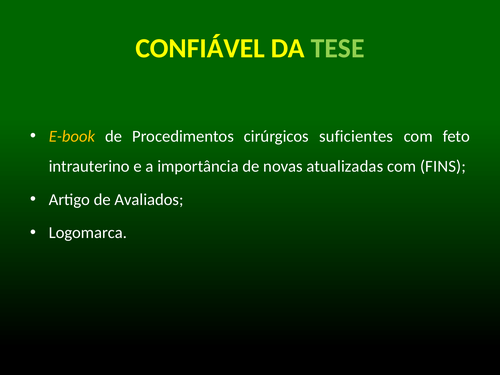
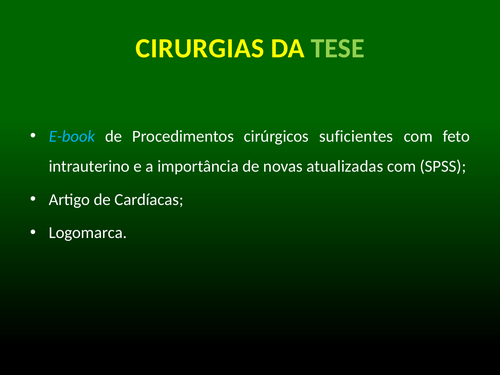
CONFIÁVEL: CONFIÁVEL -> CIRURGIAS (200, 48)
E-book colour: yellow -> light blue (72, 136)
FINS: FINS -> SPSS (443, 166)
Avaliados: Avaliados -> Cardíacas (149, 199)
